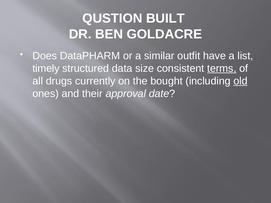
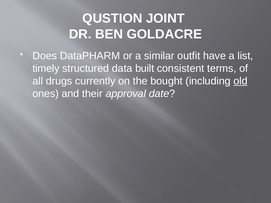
BUILT: BUILT -> JOINT (165, 18)
size: size -> built (145, 68)
terms underline: present -> none (222, 68)
